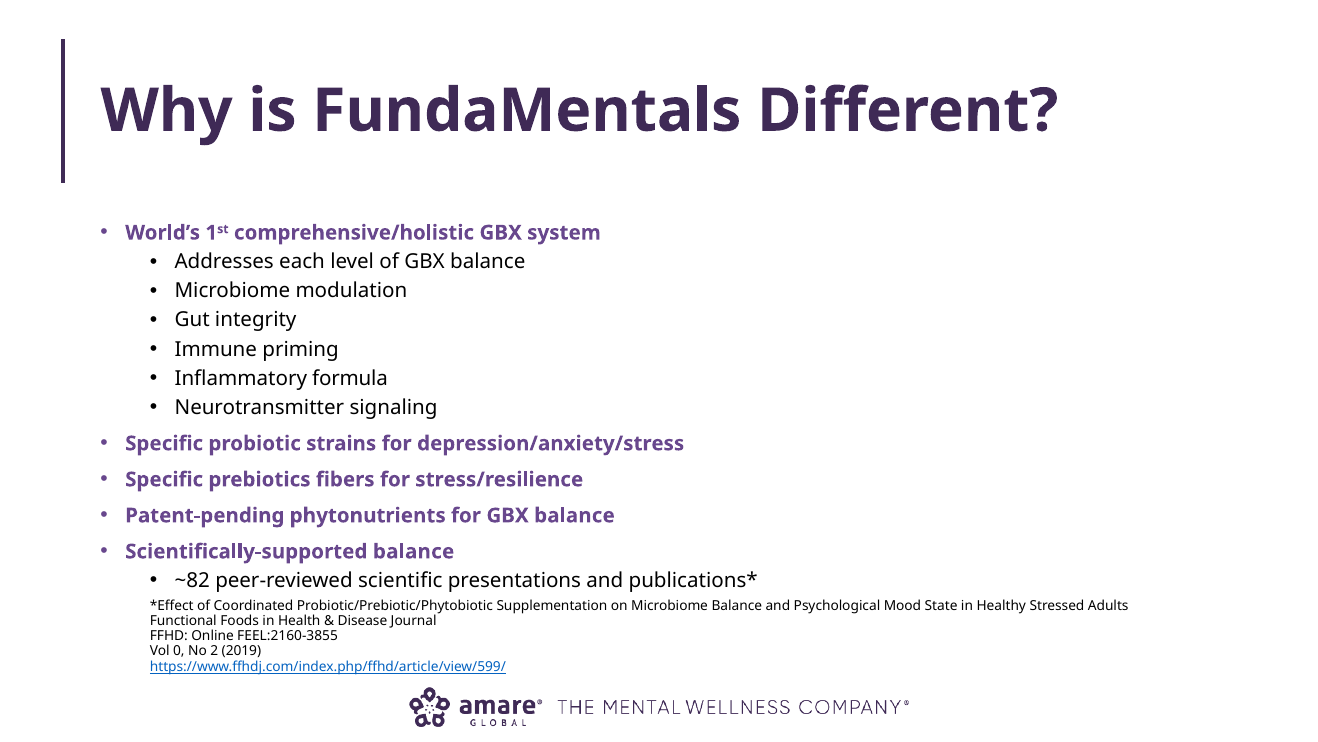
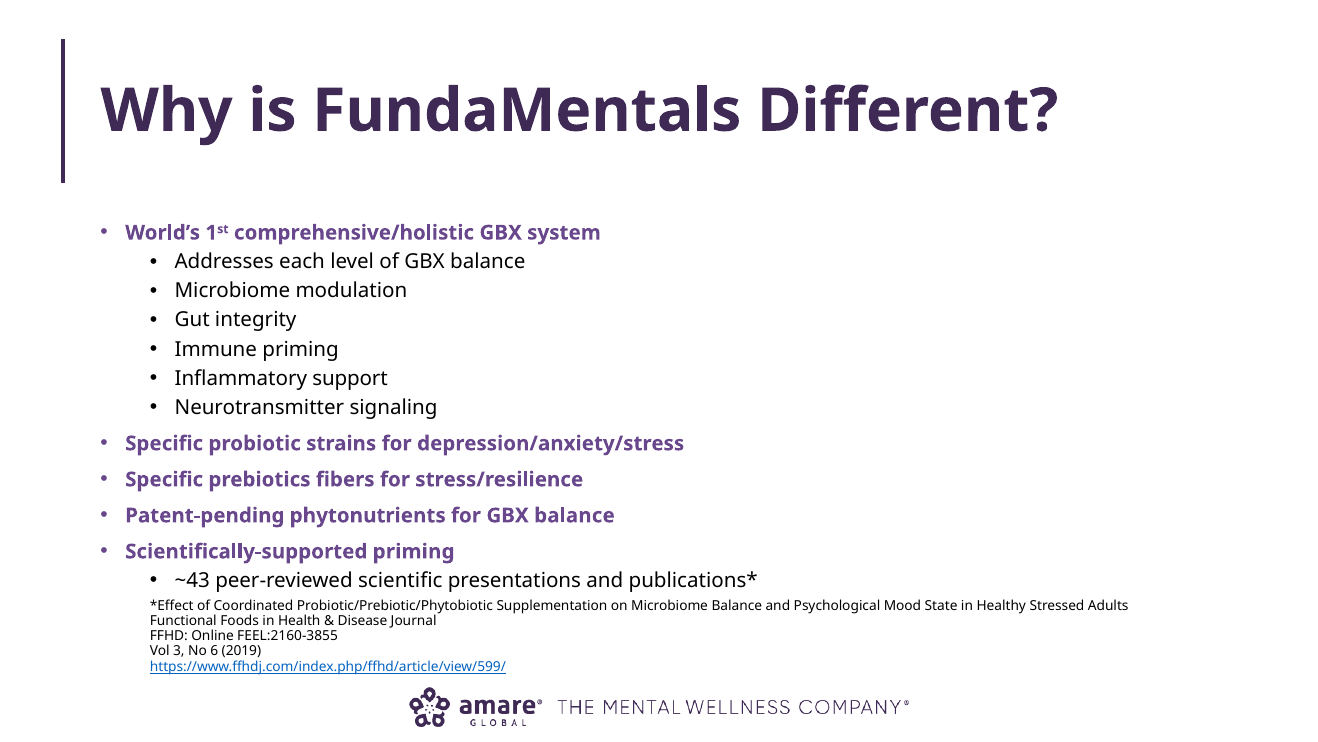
formula: formula -> support (350, 378)
Scientifically-supported balance: balance -> priming (414, 551)
~82: ~82 -> ~43 (192, 580)
0: 0 -> 3 (179, 650)
2: 2 -> 6 (214, 650)
